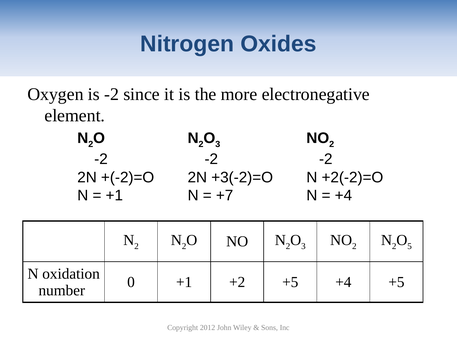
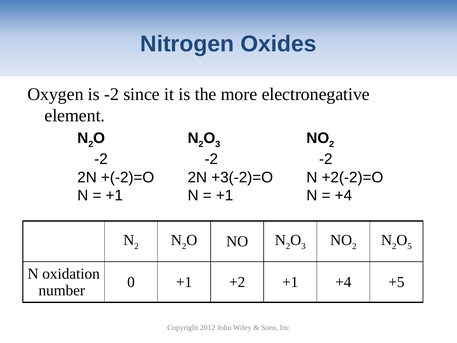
+7: +7 -> +1 (225, 195)
+2 +5: +5 -> +1 (290, 282)
